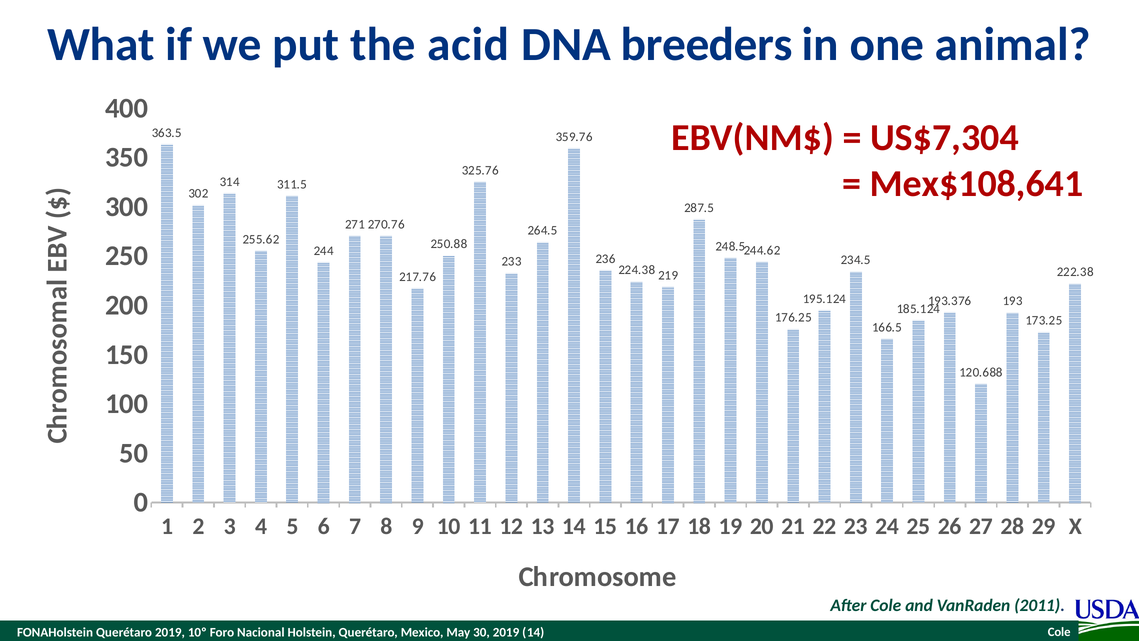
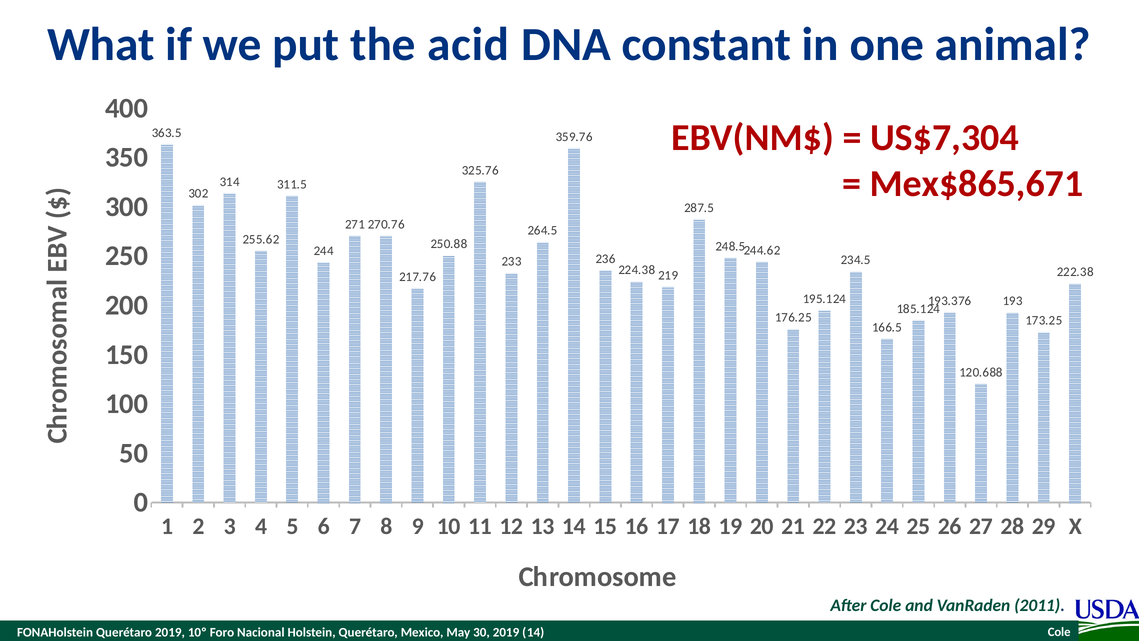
breeders: breeders -> constant (707, 45)
Mex$108,641: Mex$108,641 -> Mex$865,671 (976, 183)
